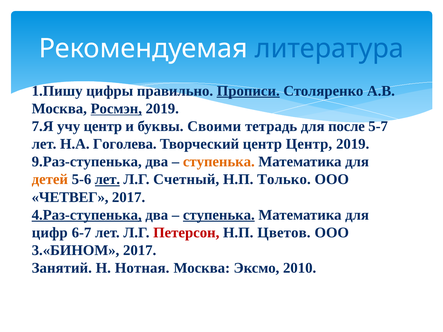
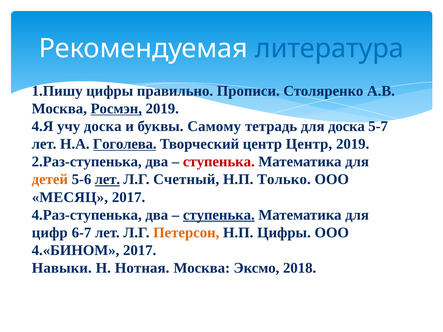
Прописи underline: present -> none (248, 91)
7.Я: 7.Я -> 4.Я (43, 126)
учу центр: центр -> доска (103, 126)
Своими: Своими -> Самому (214, 126)
для после: после -> доска (347, 126)
Гоголева underline: none -> present (125, 144)
9.Раз-ступенька: 9.Раз-ступенька -> 2.Раз-ступенька (87, 162)
ступенька colour: orange -> red (219, 162)
ЧЕТВЕГ: ЧЕТВЕГ -> МЕСЯЦ (70, 197)
4.Раз-ступенька underline: present -> none (87, 215)
Петерсон colour: red -> orange (186, 233)
Н.П Цветов: Цветов -> Цифры (284, 233)
3.«БИНОМ: 3.«БИНОМ -> 4.«БИНОМ (76, 250)
Занятий: Занятий -> Навыки (62, 268)
2010: 2010 -> 2018 (300, 268)
